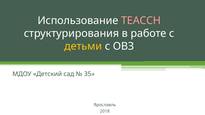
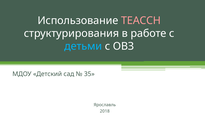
детьми colour: yellow -> light blue (83, 46)
